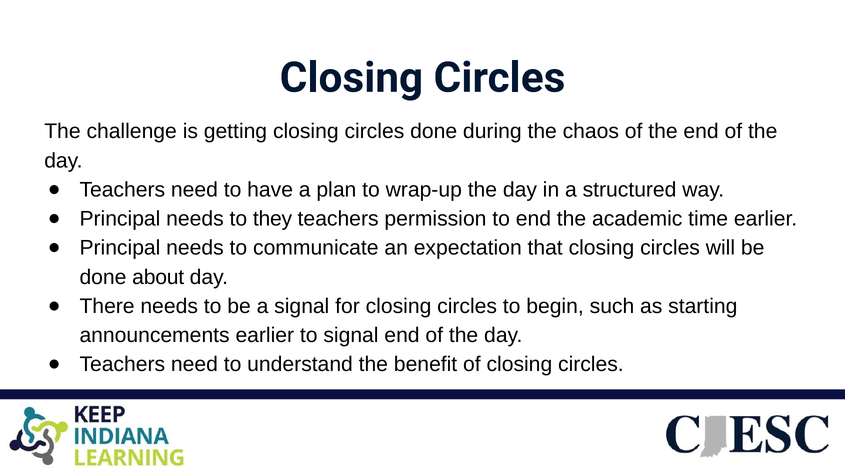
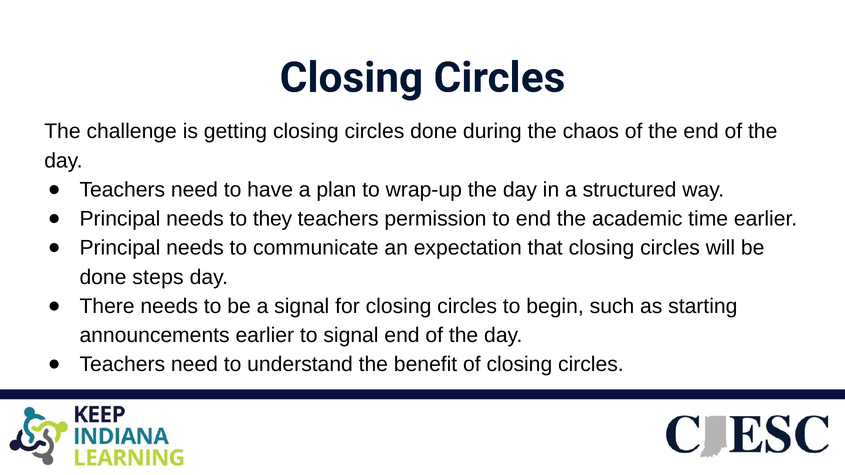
about: about -> steps (158, 277)
